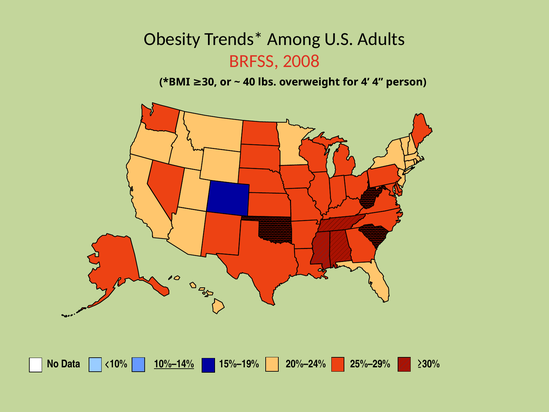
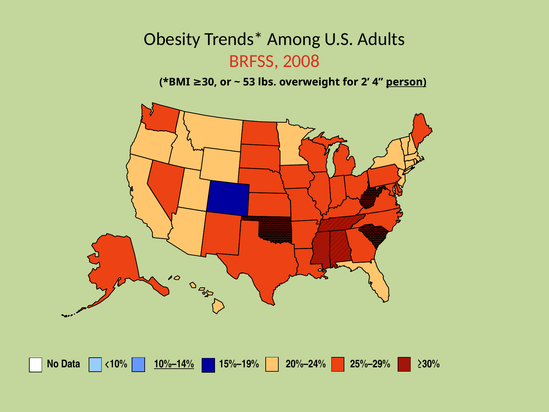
40: 40 -> 53 (249, 82)
for 4: 4 -> 2 (365, 82)
person underline: none -> present (406, 82)
